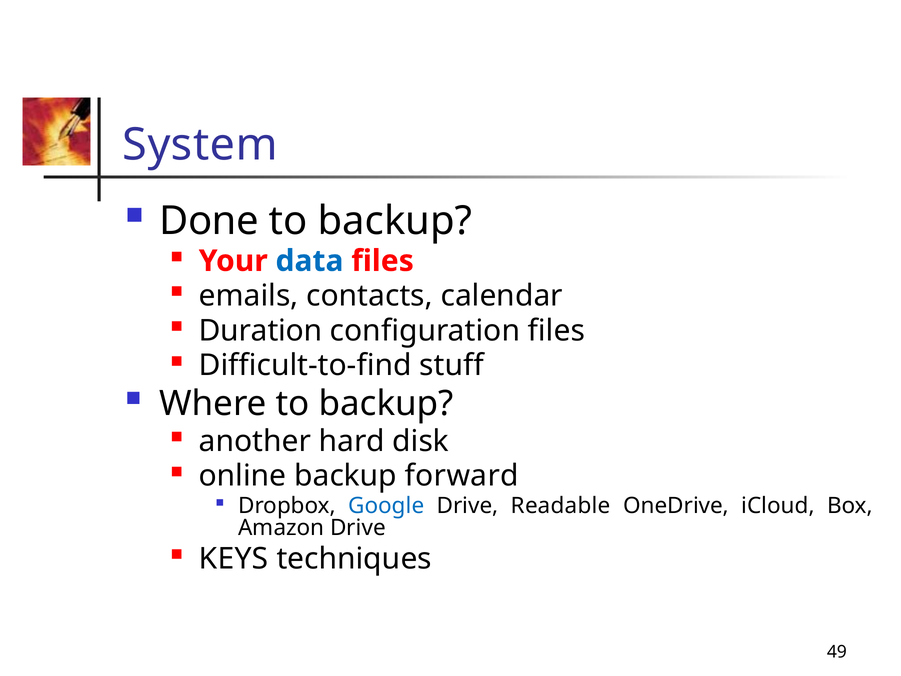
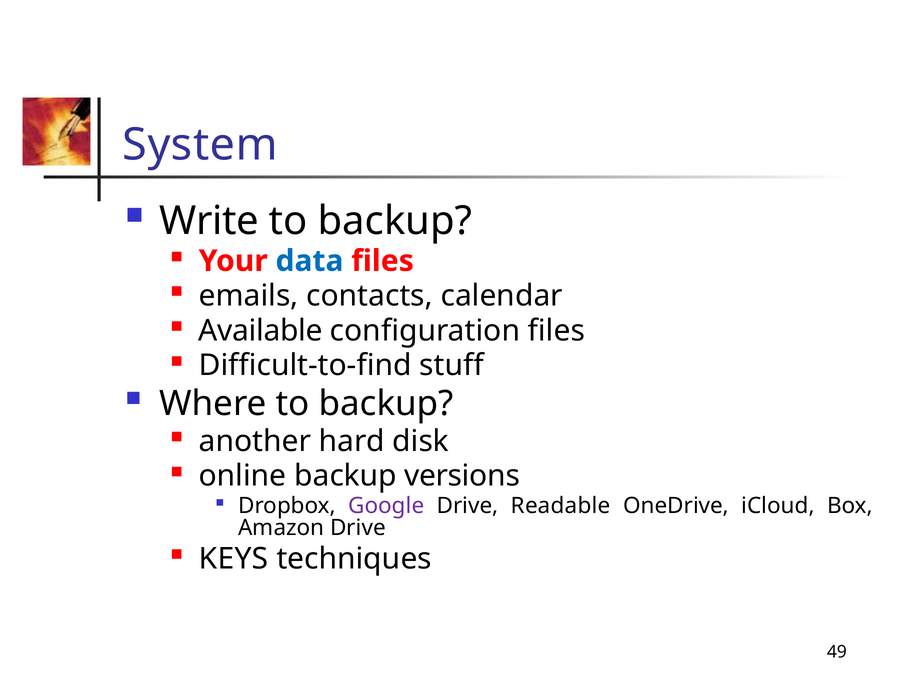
Done: Done -> Write (209, 221)
Duration: Duration -> Available (261, 331)
forward: forward -> versions (462, 476)
Google colour: blue -> purple (386, 506)
